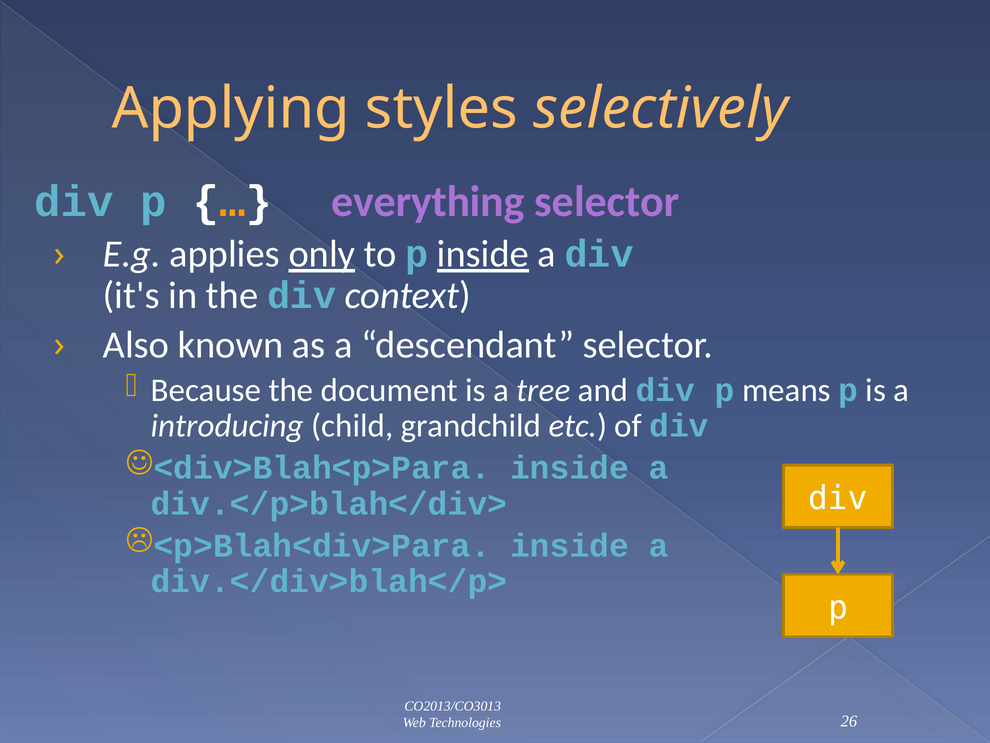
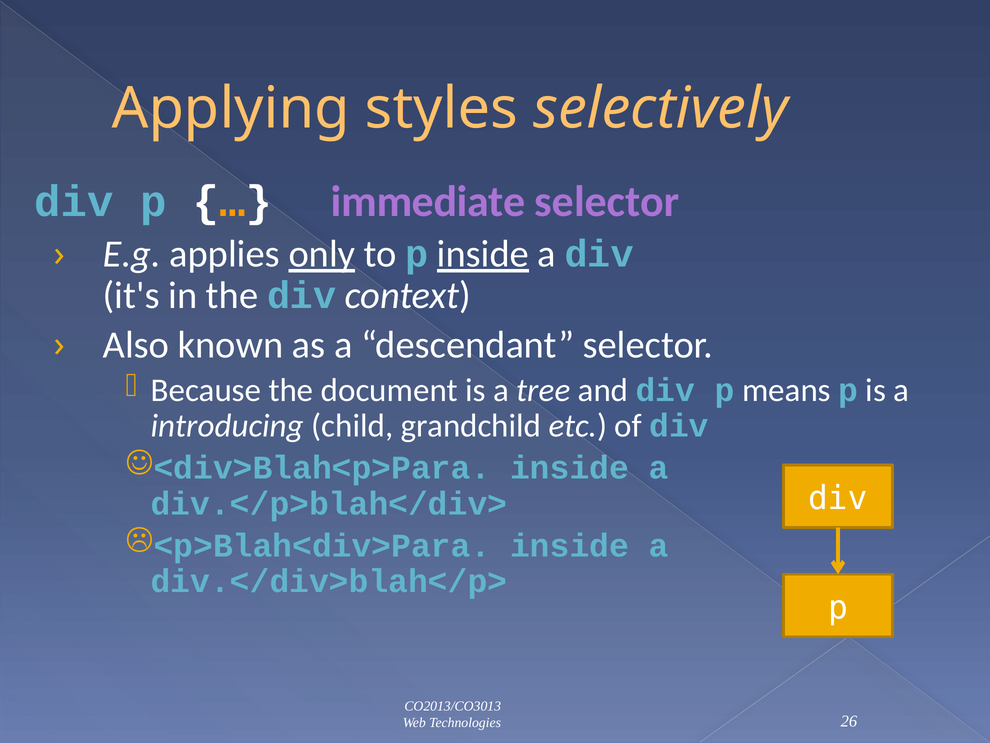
everything: everything -> immediate (428, 202)
